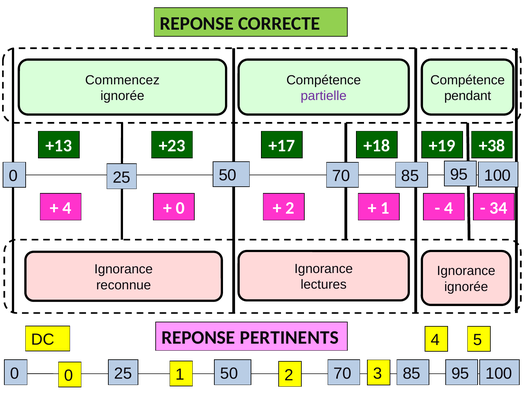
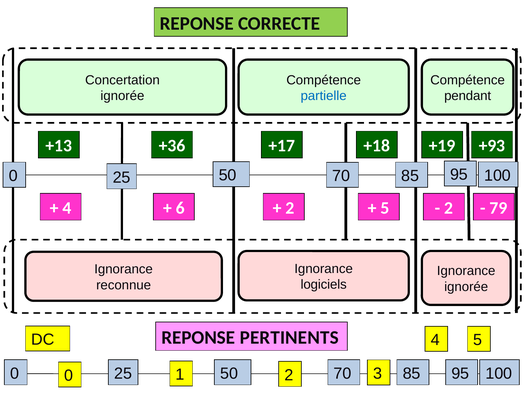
Commencez: Commencez -> Concertation (122, 80)
partielle colour: purple -> blue (324, 96)
+23: +23 -> +36 (172, 146)
+38: +38 -> +93 (492, 146)
0: 0 -> 6 (180, 208)
1: 1 -> 5 (385, 208)
4: 4 -> 2 (449, 208)
34: 34 -> 79 (498, 208)
lectures: lectures -> logiciels (324, 285)
